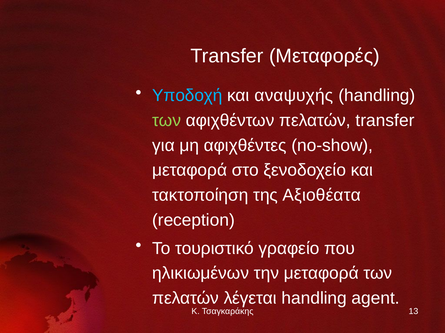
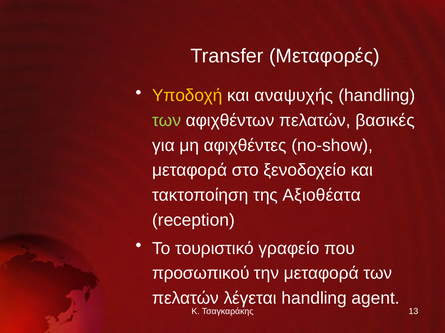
Υποδοχή colour: light blue -> yellow (187, 96)
πελατών transfer: transfer -> βασικές (385, 121)
ηλικιωμένων: ηλικιωμένων -> προσωπικού (201, 274)
